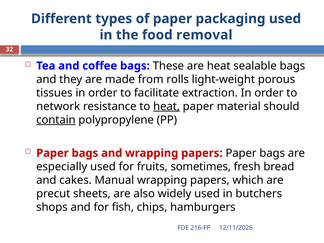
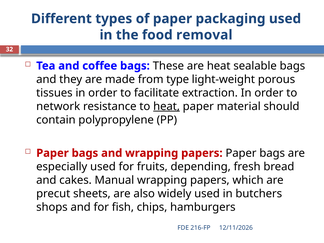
rolls: rolls -> type (178, 79)
contain underline: present -> none (56, 120)
sometimes: sometimes -> depending (201, 167)
